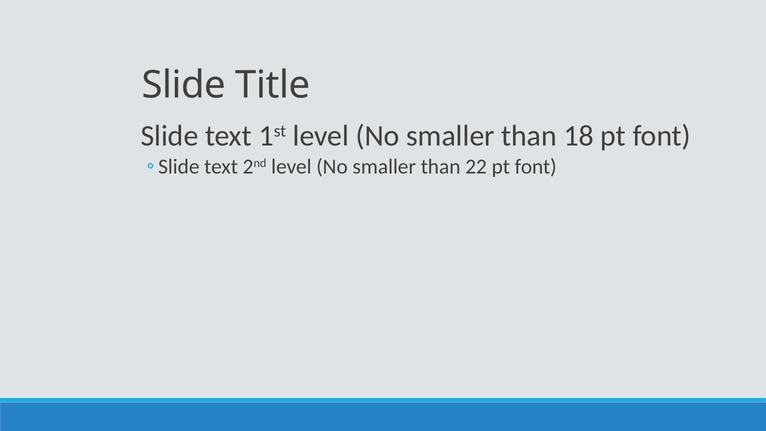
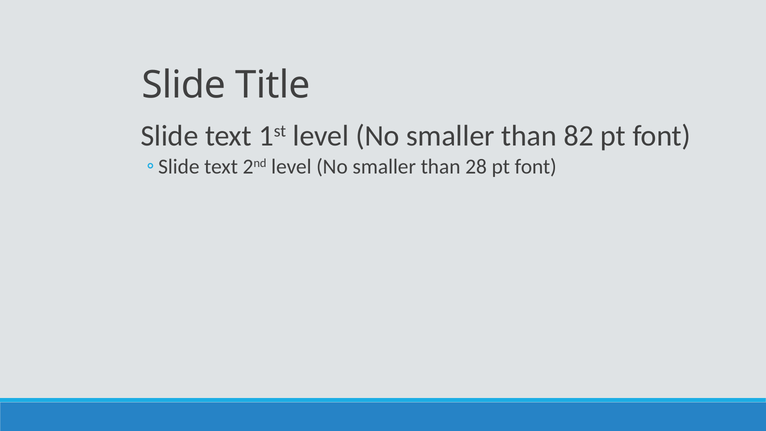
18: 18 -> 82 (579, 136)
22: 22 -> 28 (476, 167)
